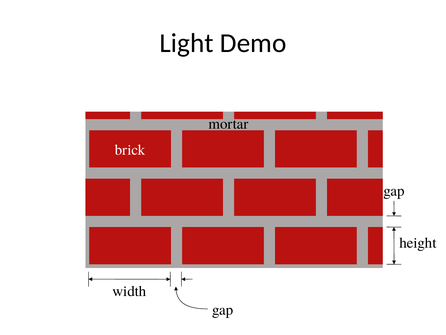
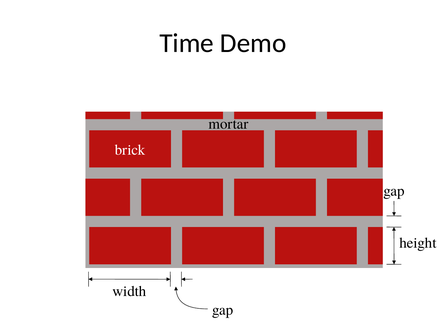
Light: Light -> Time (187, 43)
